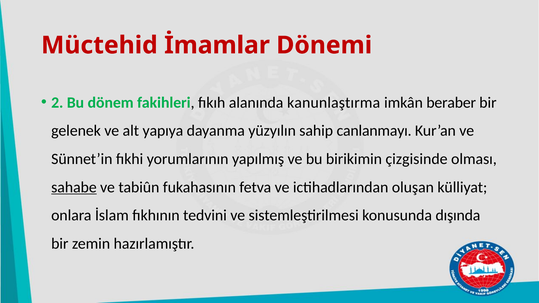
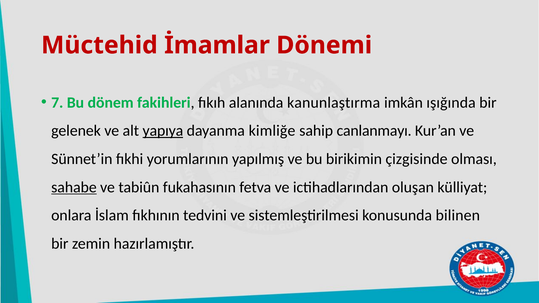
2: 2 -> 7 (57, 103)
beraber: beraber -> ışığında (451, 103)
yapıya underline: none -> present (163, 131)
yüzyılın: yüzyılın -> kimliğe (272, 131)
dışında: dışında -> bilinen (458, 216)
